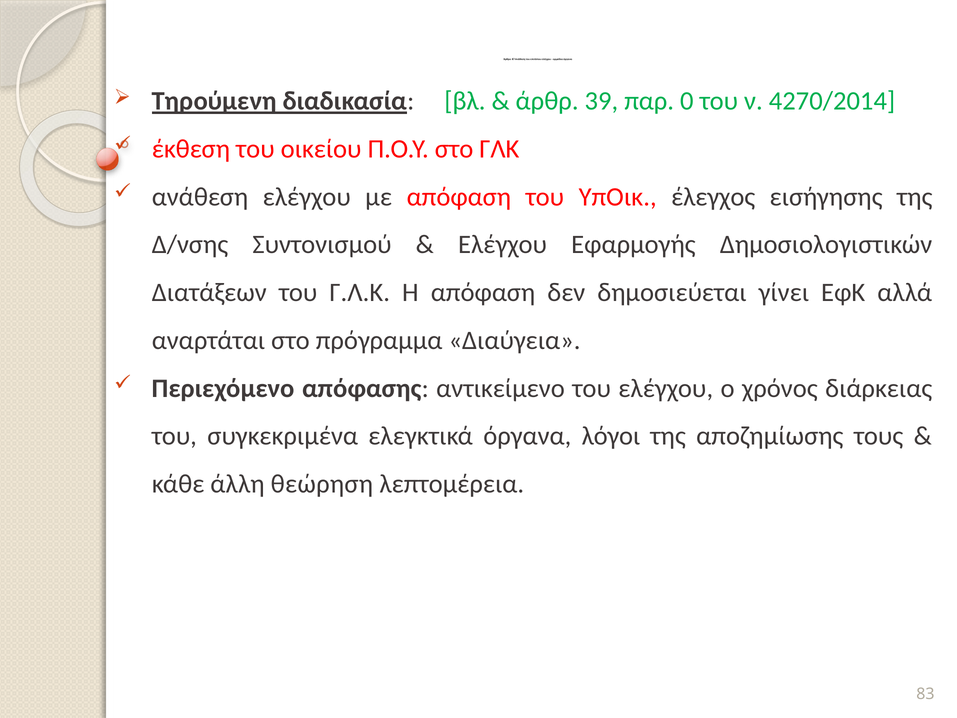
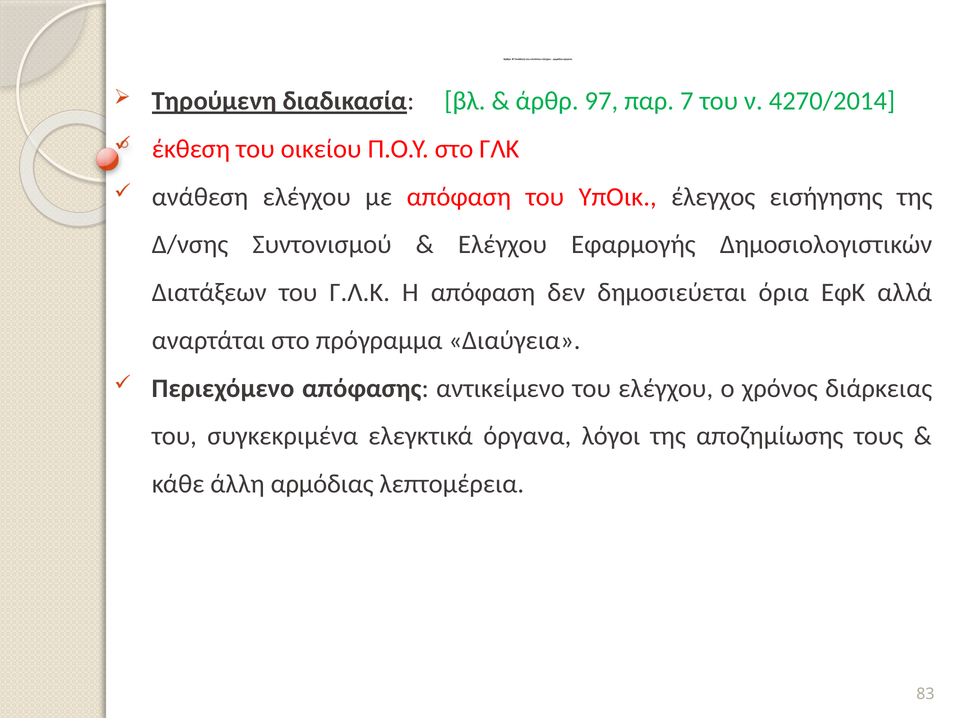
39: 39 -> 97 (601, 101)
0: 0 -> 7 (687, 101)
γίνει: γίνει -> όρια (784, 292)
θεώρηση: θεώρηση -> αρμόδιας (322, 484)
